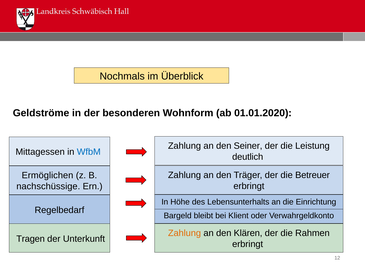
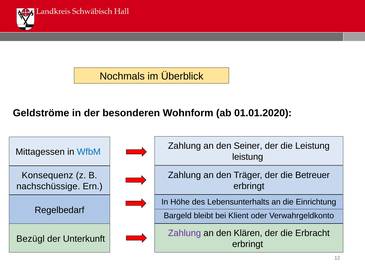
deutlich: deutlich -> leistung (248, 157)
Ermöglichen: Ermöglichen -> Konsequenz (47, 175)
Zahlung colour: orange -> purple (184, 233)
Rahmen: Rahmen -> Erbracht (312, 233)
Tragen: Tragen -> Bezügl (30, 239)
